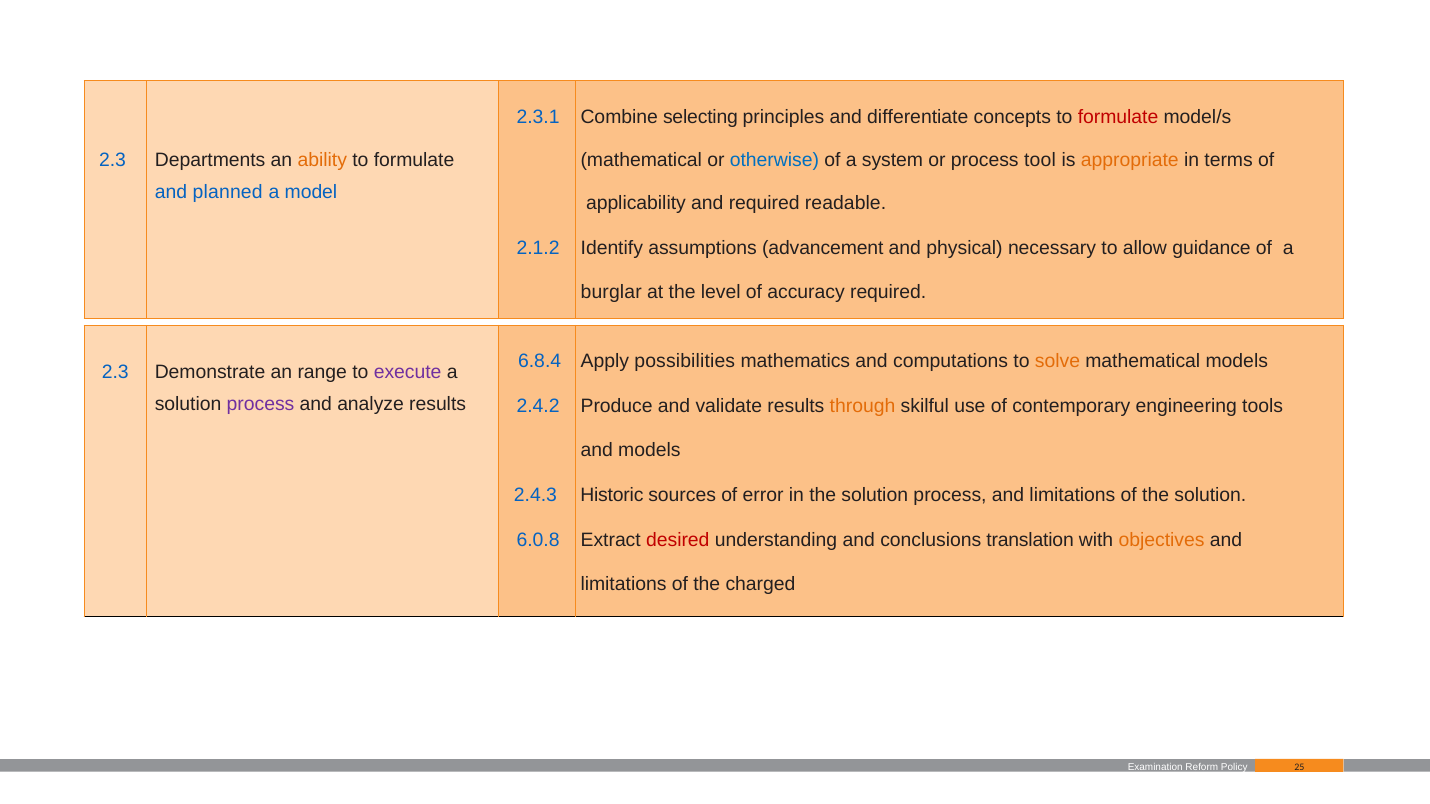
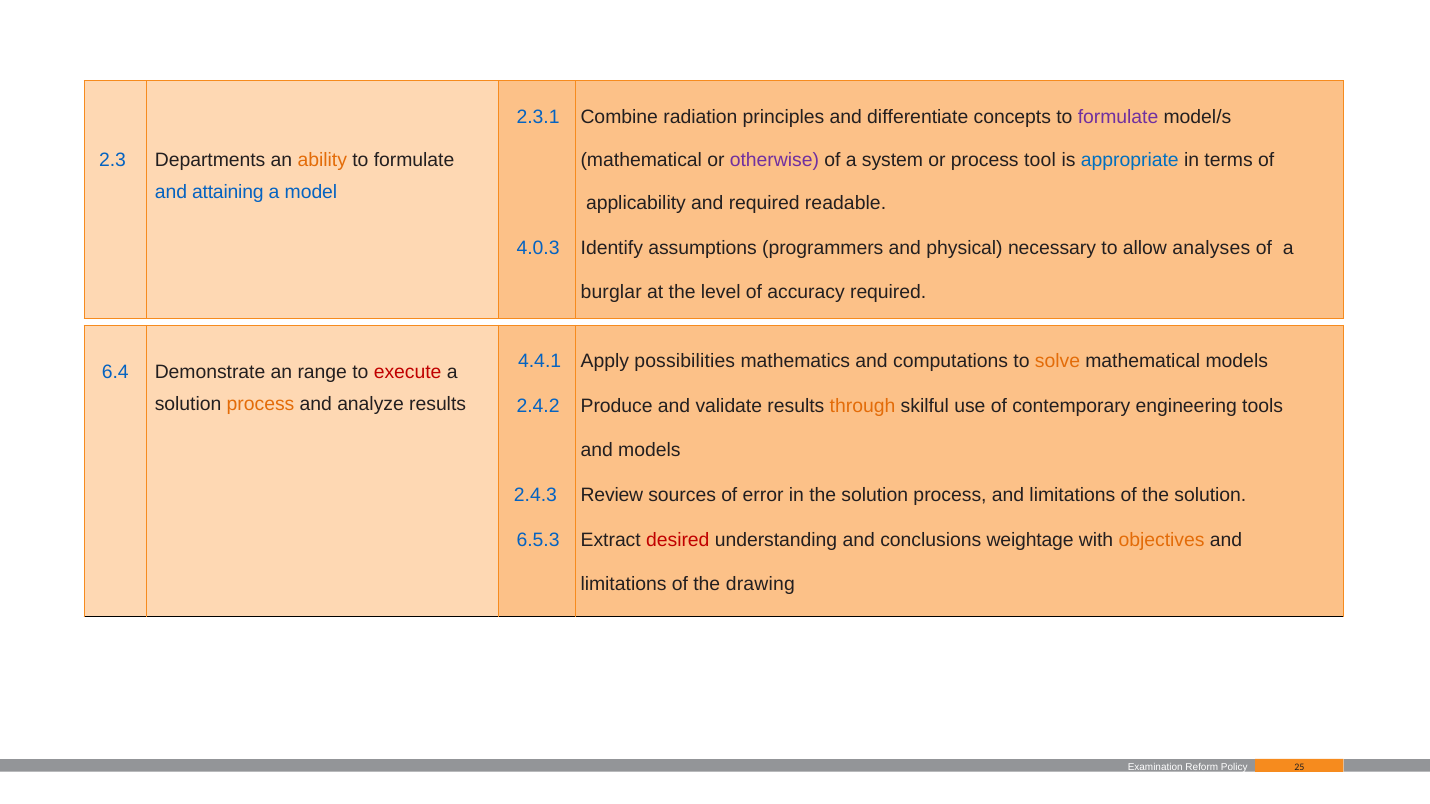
selecting: selecting -> radiation (700, 117)
formulate colour: red -> purple (1118, 117)
otherwise colour: blue -> purple (774, 160)
appropriate colour: orange -> blue (1130, 160)
planned: planned -> attaining (228, 192)
2.1.2: 2.1.2 -> 4.0.3 (538, 248)
advancement: advancement -> programmers (823, 248)
guidance: guidance -> analyses (1211, 248)
6.8.4: 6.8.4 -> 4.4.1 (540, 361)
2.3: 2.3 -> 6.4 (115, 372)
execute colour: purple -> red (408, 372)
process colour: purple -> orange (261, 404)
Historic: Historic -> Review (612, 495)
6.0.8: 6.0.8 -> 6.5.3 (538, 540)
translation: translation -> weightage (1030, 540)
charged: charged -> drawing (760, 585)
